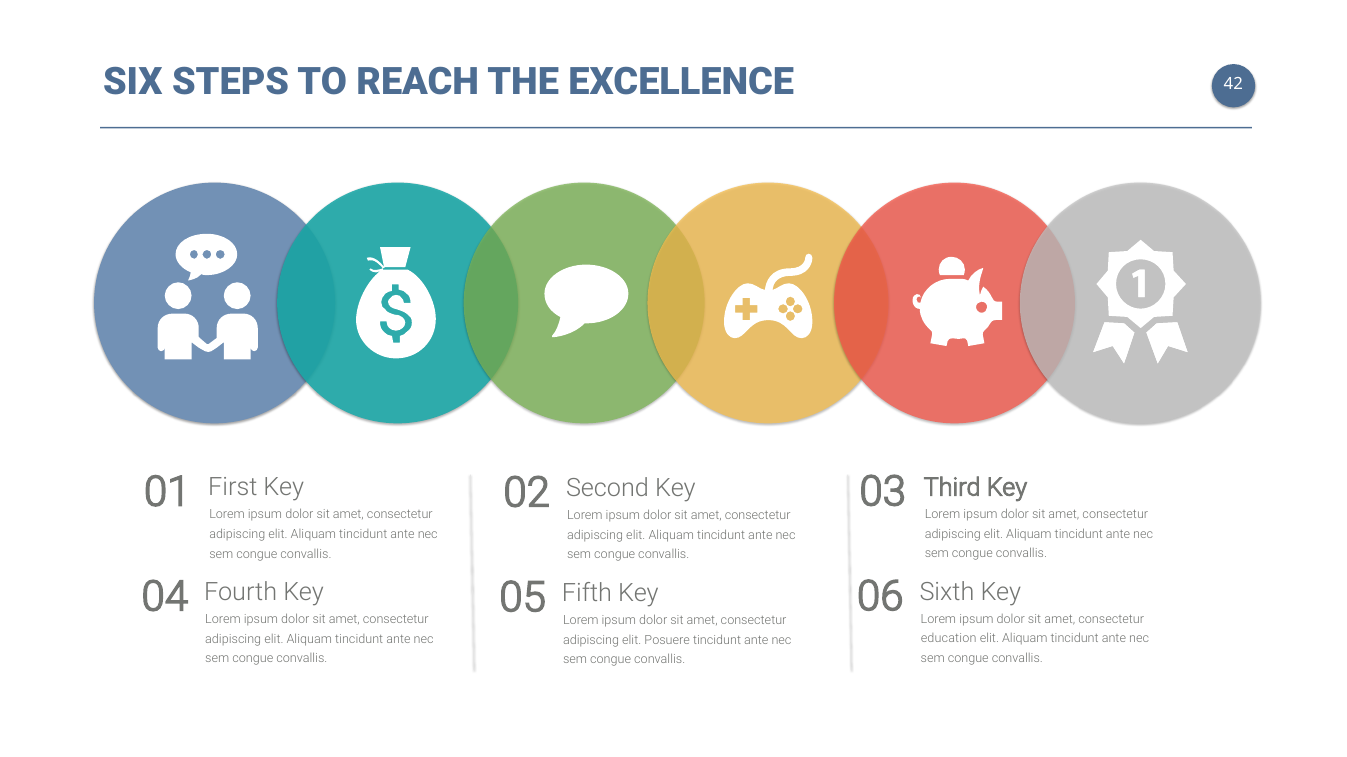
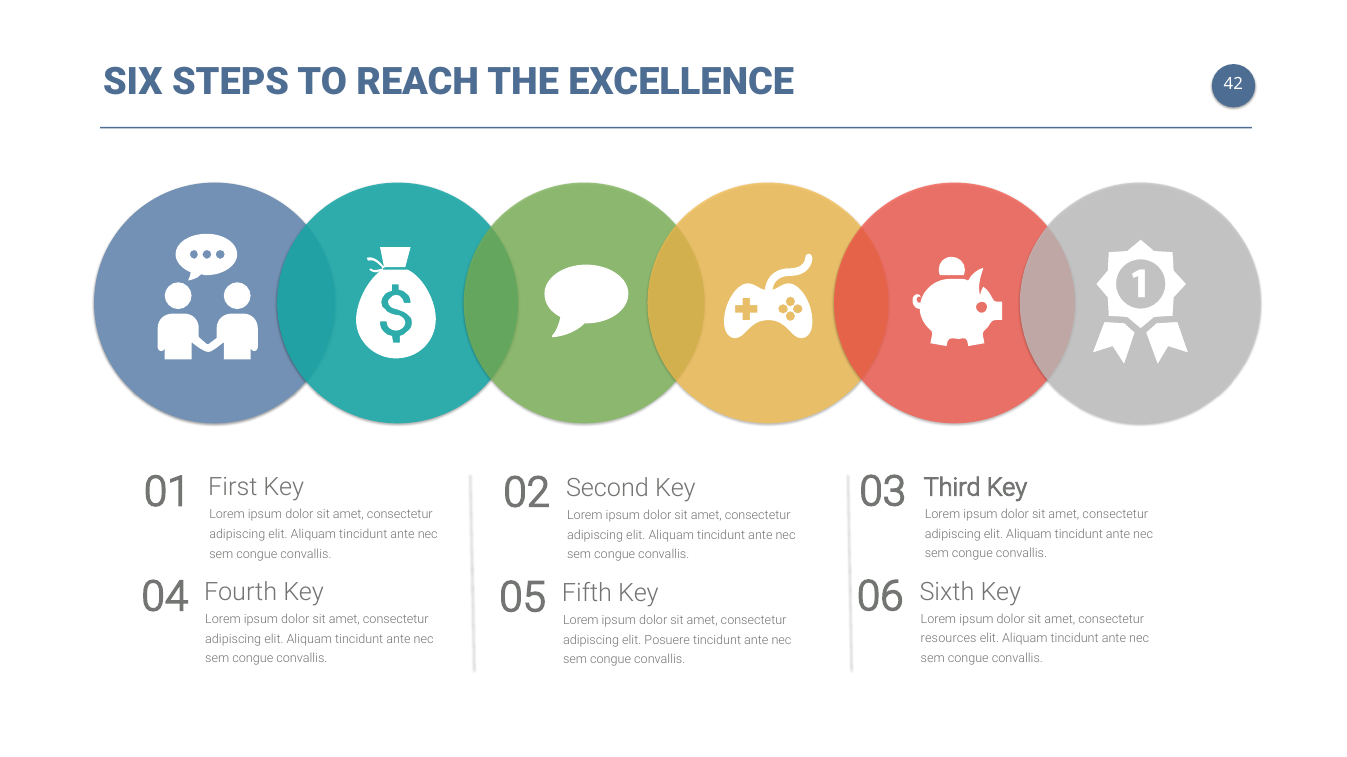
education: education -> resources (949, 639)
